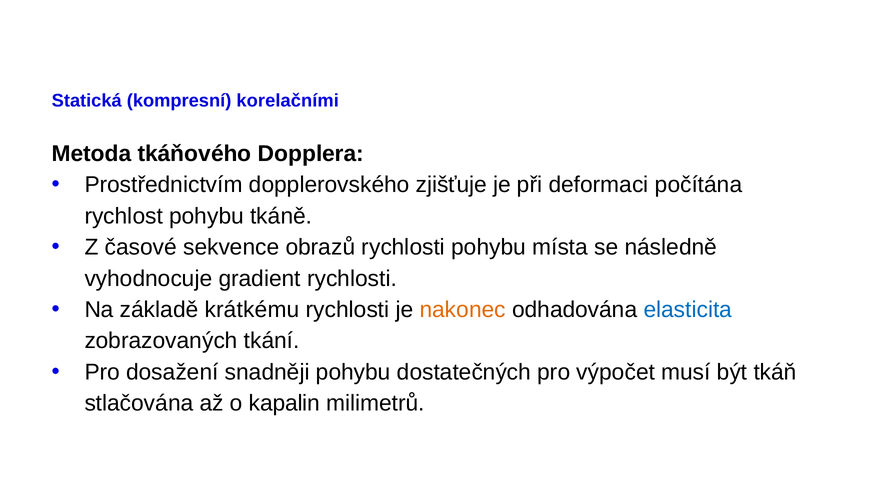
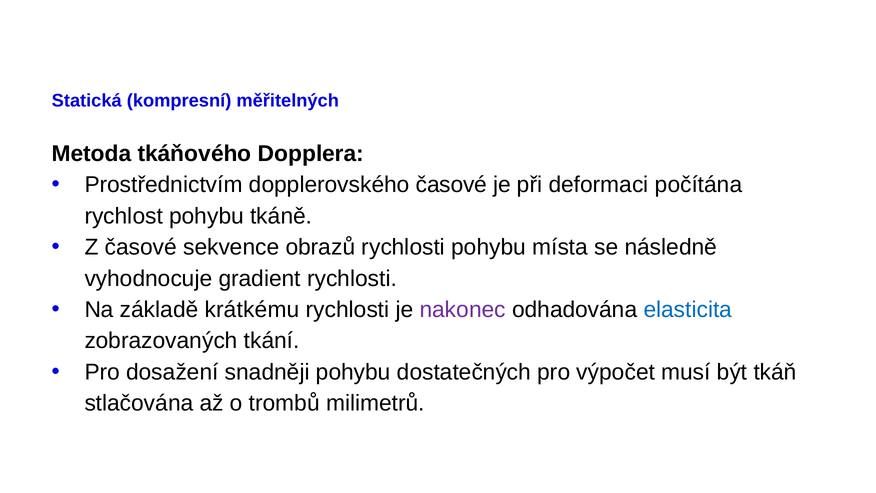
korelačními: korelačními -> měřitelných (288, 100)
dopplerovského zjišťuje: zjišťuje -> časové (451, 185)
nakonec colour: orange -> purple (463, 310)
kapalin: kapalin -> trombů (284, 403)
